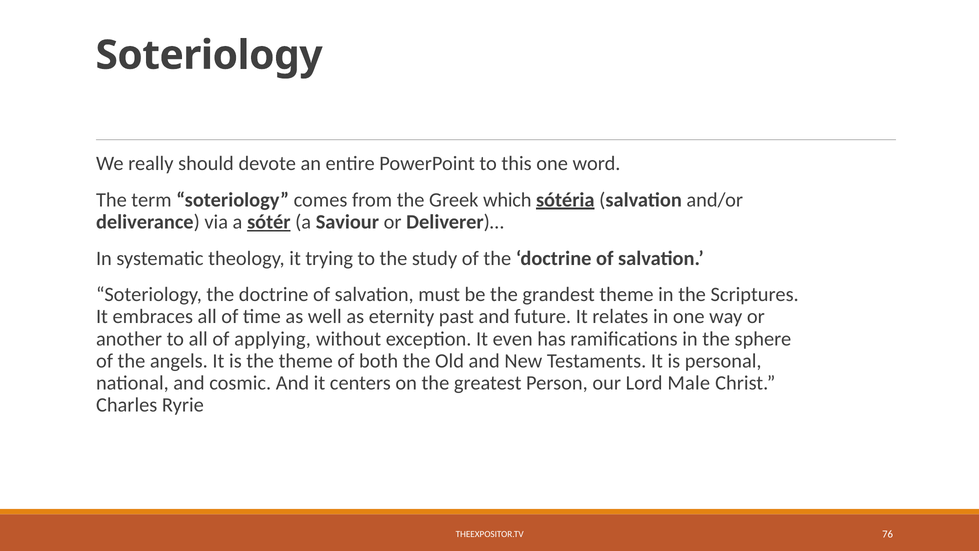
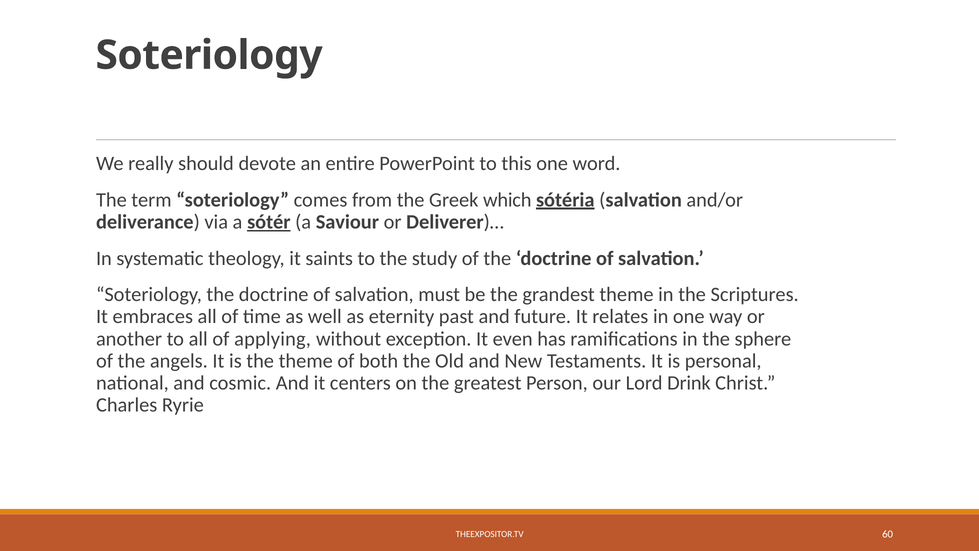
trying: trying -> saints (329, 258)
Male: Male -> Drink (689, 383)
76: 76 -> 60 (888, 534)
